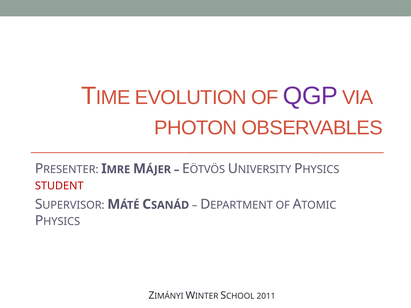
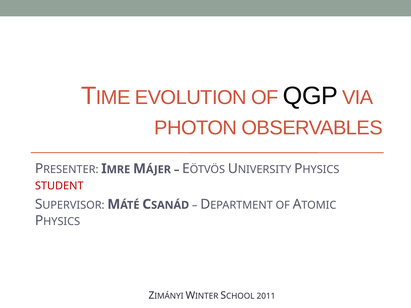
QGP colour: purple -> black (310, 96)
